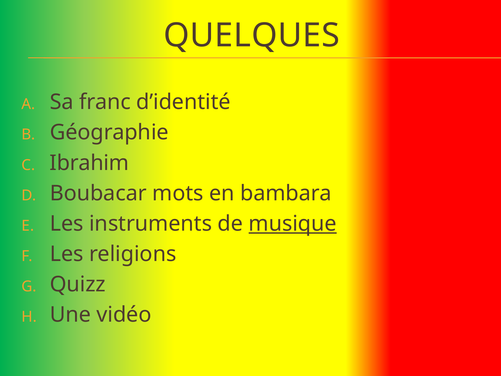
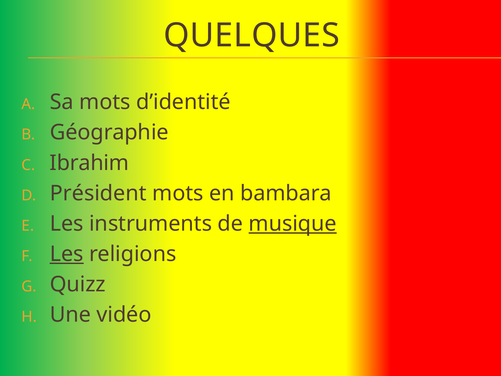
Sa franc: franc -> mots (105, 102)
Boubacar: Boubacar -> Président (98, 193)
Les underline: none -> present (67, 254)
